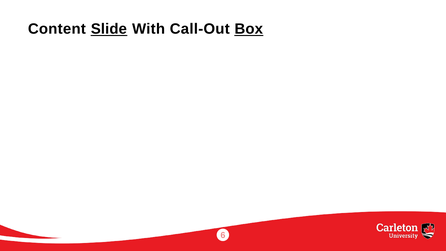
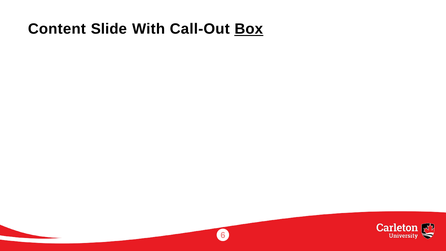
Slide underline: present -> none (109, 29)
